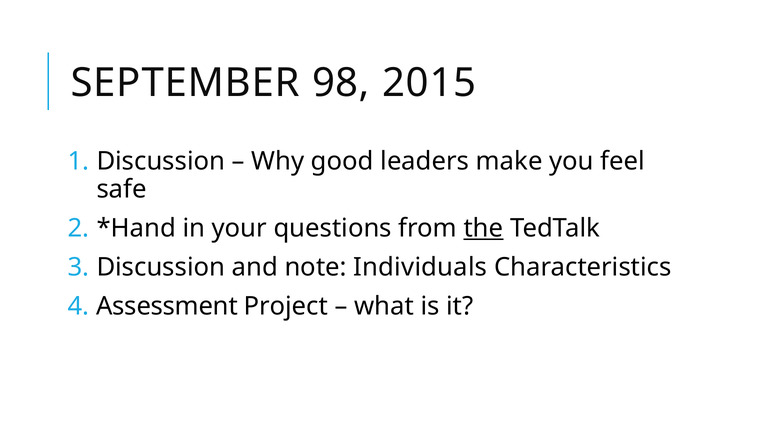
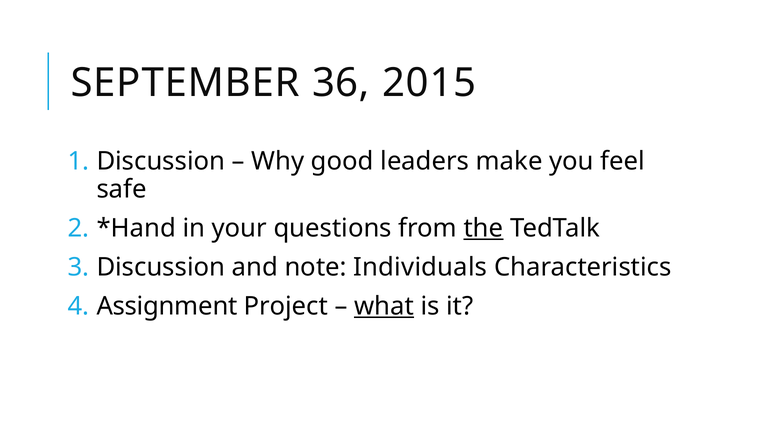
98: 98 -> 36 (341, 83)
Assessment: Assessment -> Assignment (167, 306)
what underline: none -> present (384, 306)
